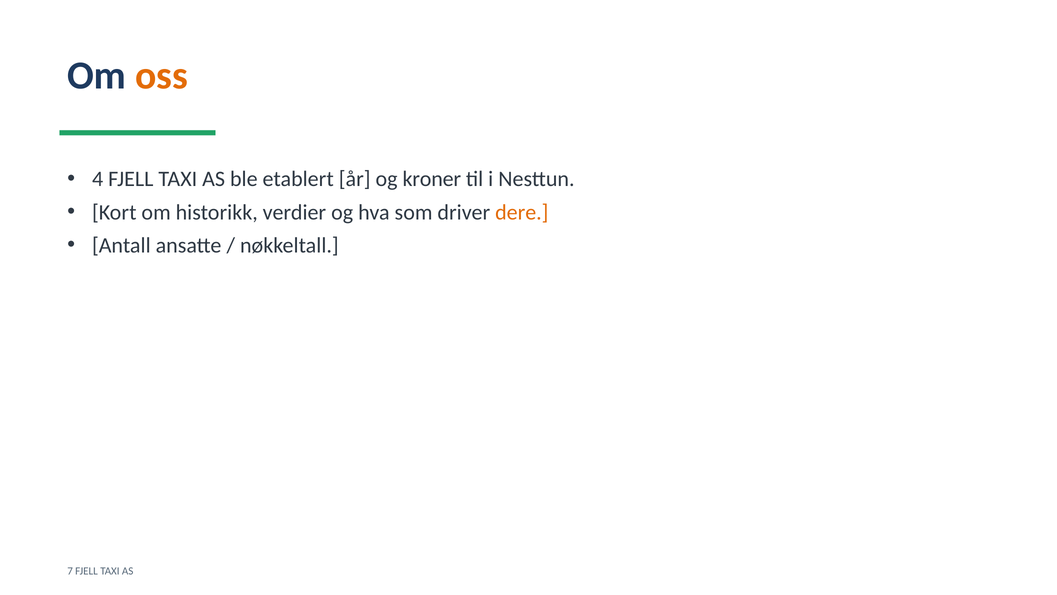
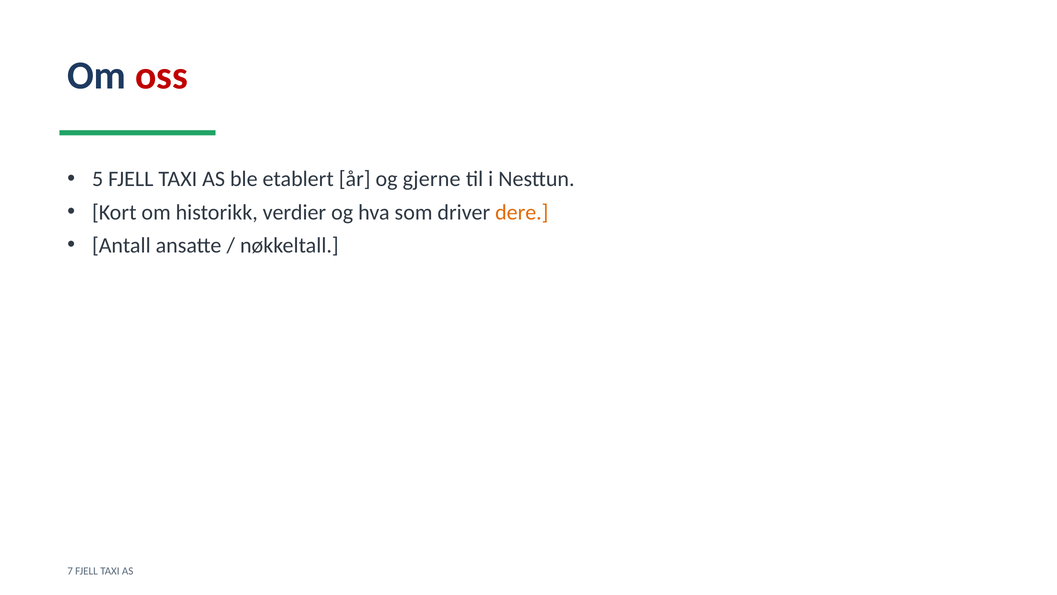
oss colour: orange -> red (162, 75)
4: 4 -> 5 (98, 179)
kroner: kroner -> gjerne (432, 179)
